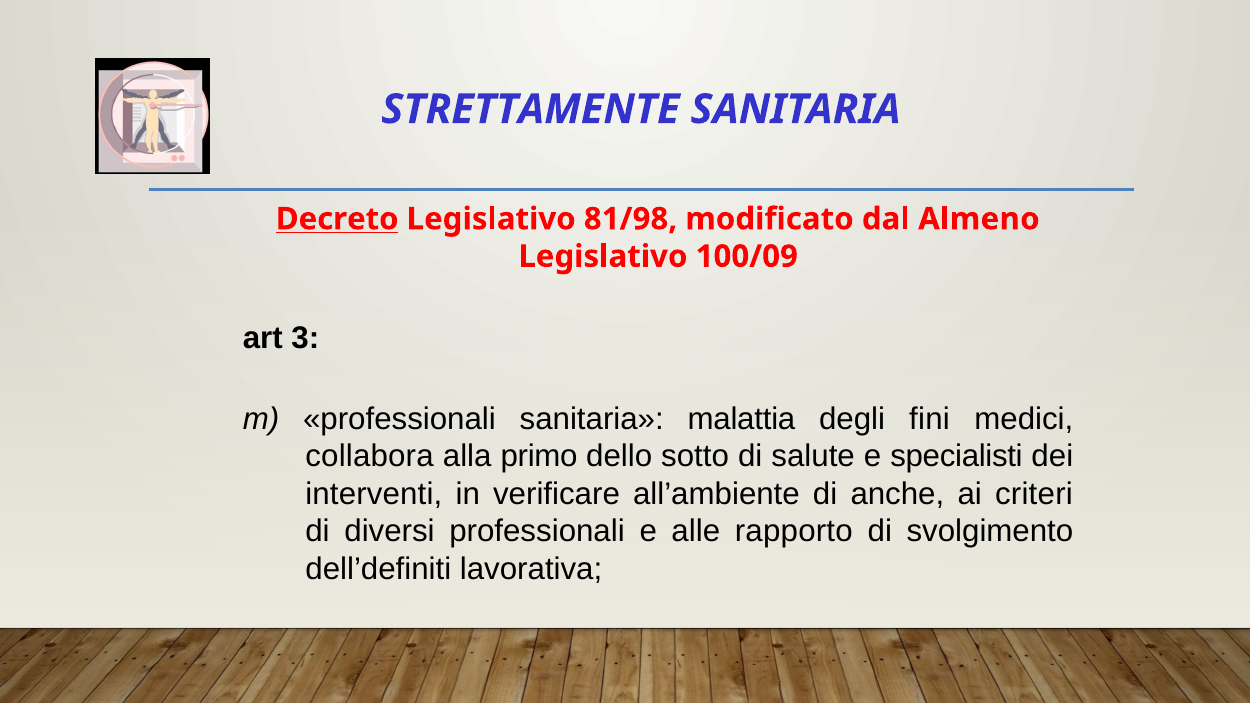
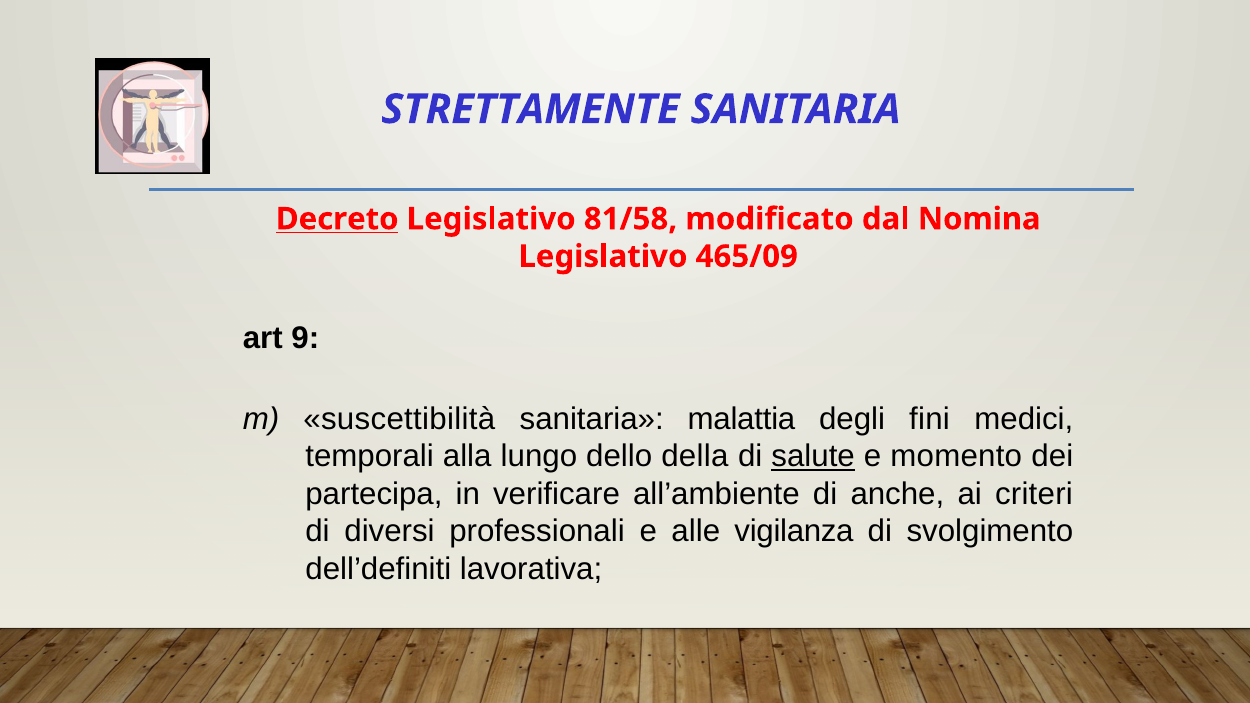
81/98: 81/98 -> 81/58 (631, 219)
Almeno: Almeno -> Nomina (979, 219)
100/09: 100/09 -> 465/09 (747, 257)
3: 3 -> 9 (305, 338)
m professionali: professionali -> suscettibilità (399, 419)
collabora: collabora -> temporali (370, 457)
primo: primo -> lungo (539, 457)
sotto: sotto -> della (695, 457)
salute underline: none -> present (813, 457)
specialisti: specialisti -> momento (956, 457)
interventi: interventi -> partecipa (374, 494)
rapporto: rapporto -> vigilanza (794, 532)
